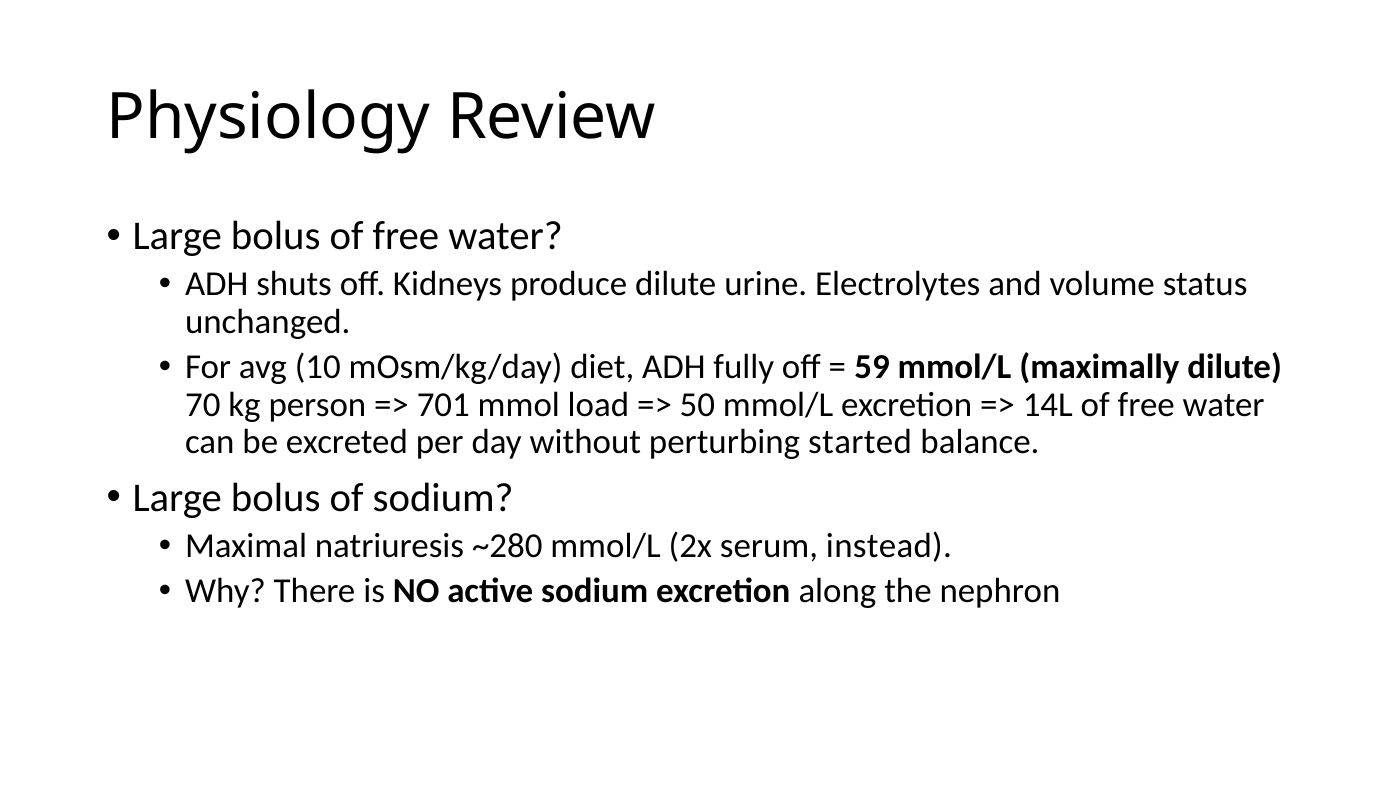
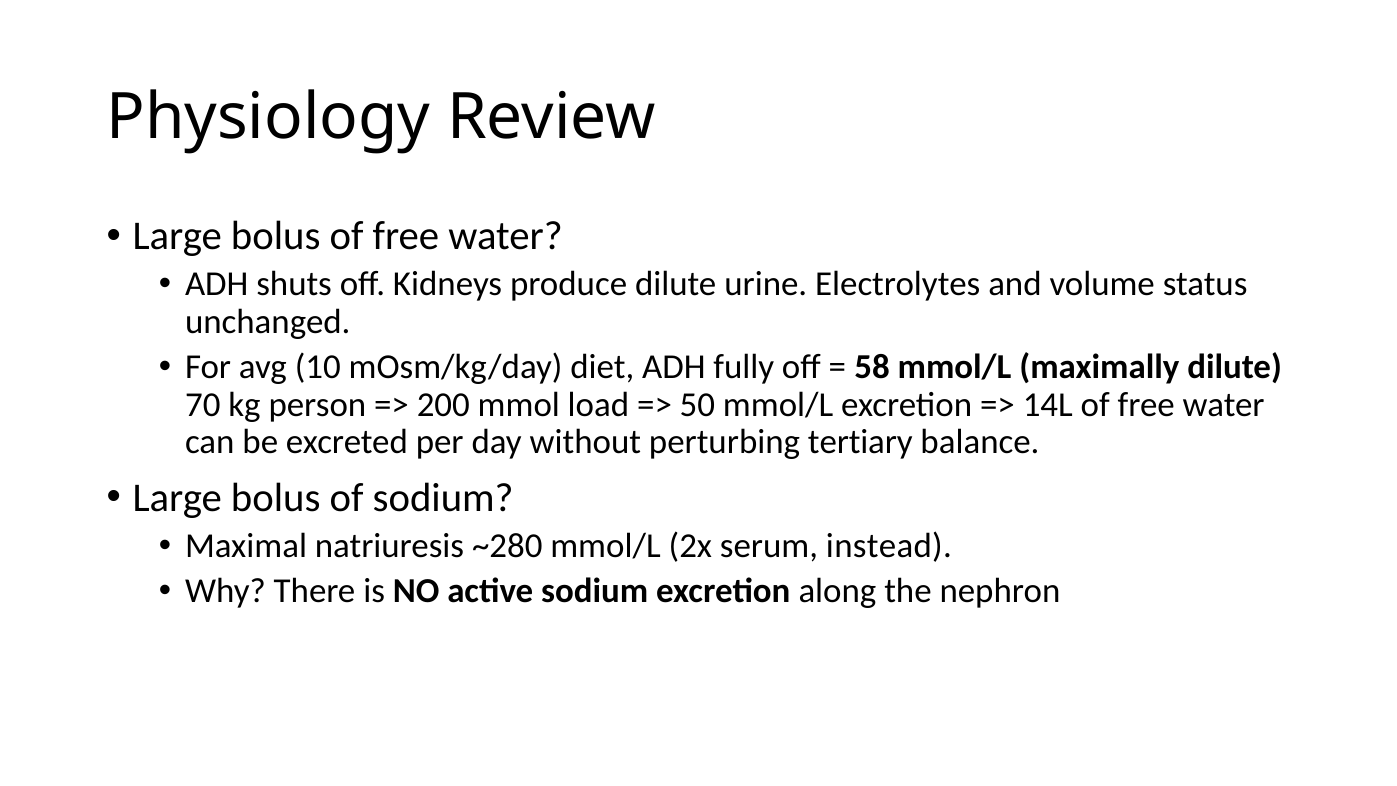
59: 59 -> 58 (872, 367)
701: 701 -> 200 (443, 405)
started: started -> tertiary (860, 442)
